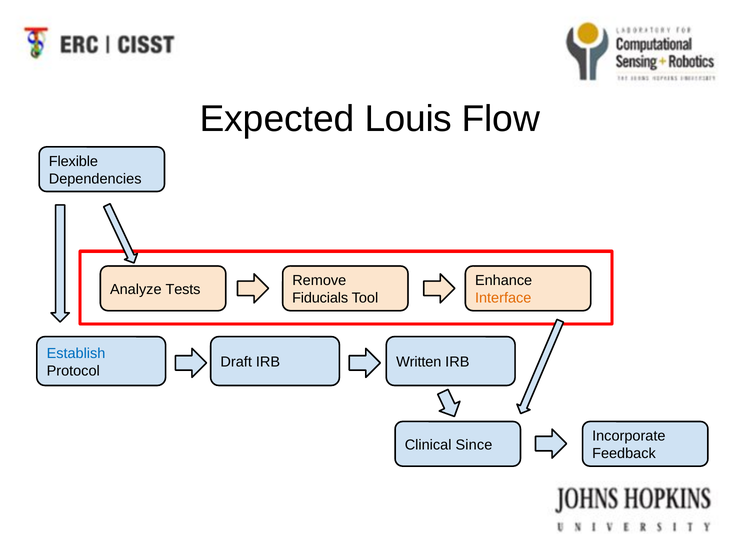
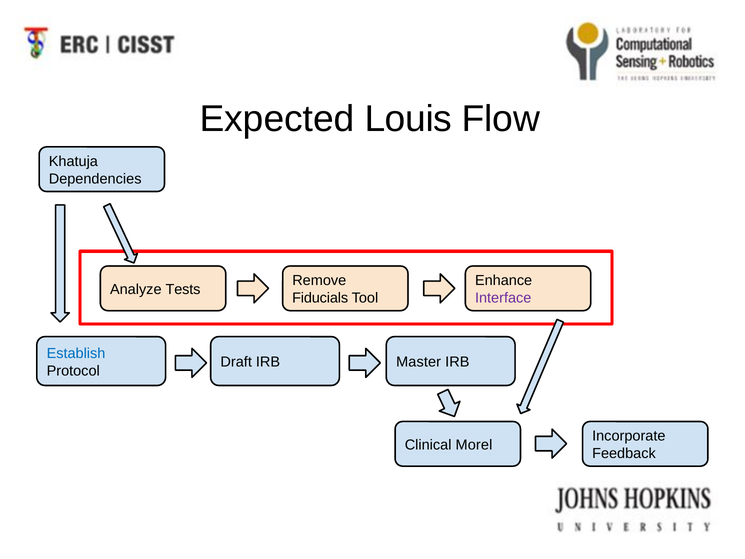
Flexible: Flexible -> Khatuja (73, 161)
Interface colour: orange -> purple (503, 298)
Written: Written -> Master (419, 362)
Since: Since -> Morel (474, 445)
